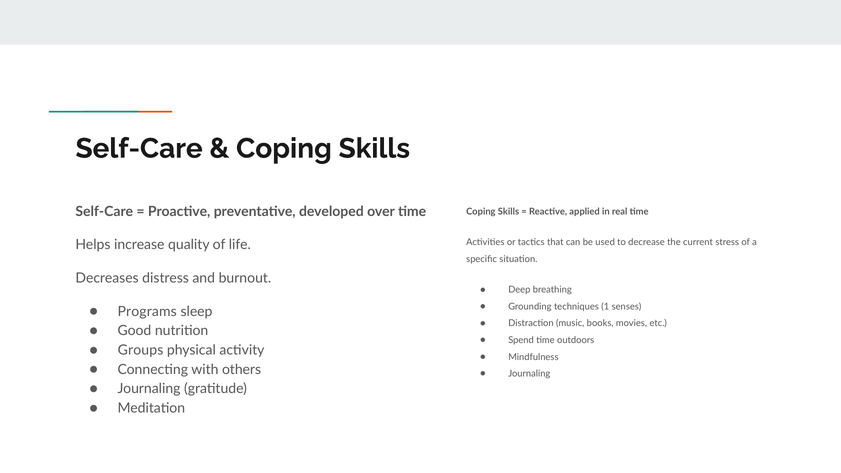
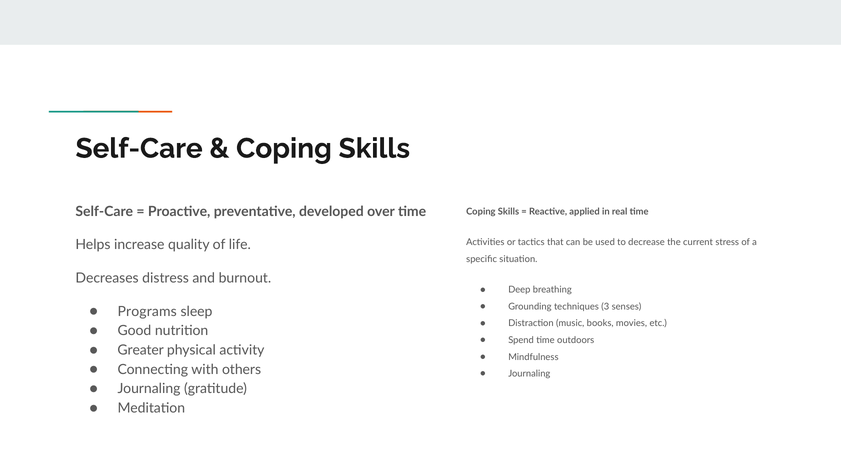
1: 1 -> 3 (605, 307)
Groups: Groups -> Greater (141, 350)
